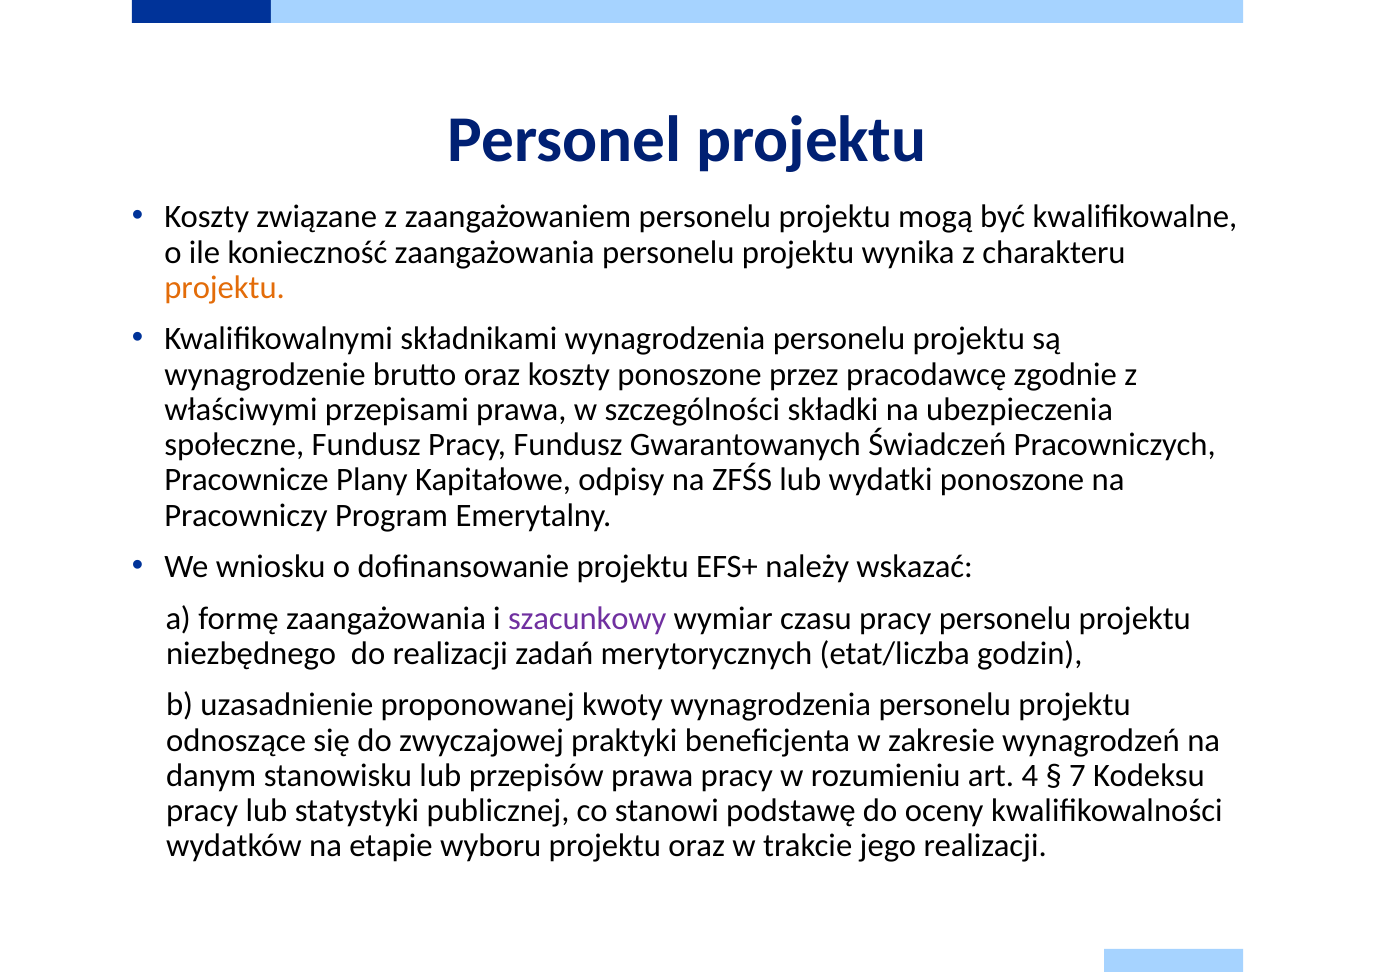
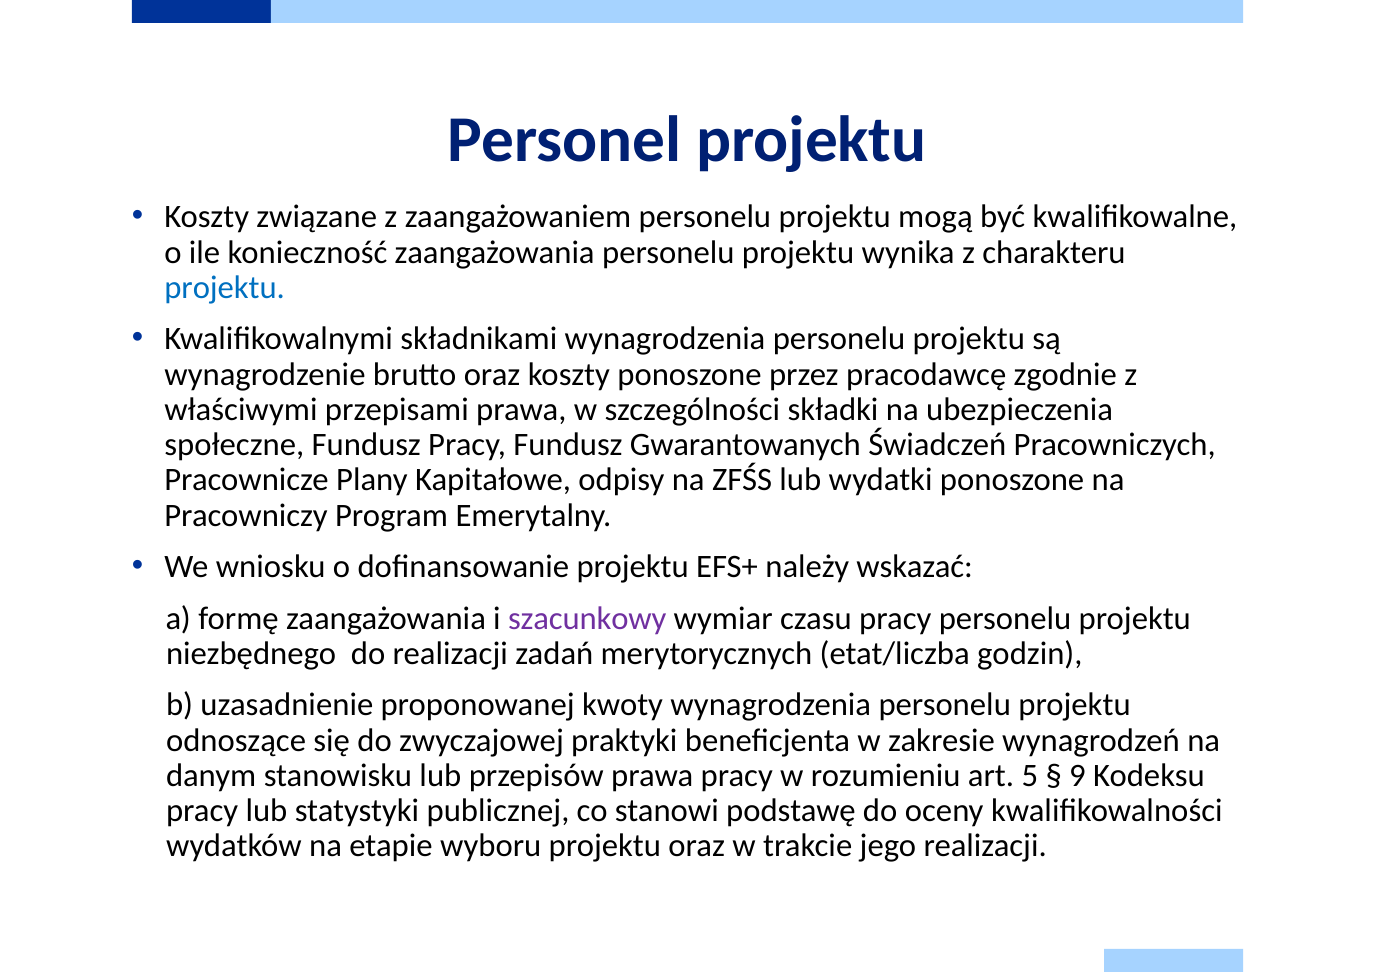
projektu colour: orange -> blue (225, 288)
4: 4 -> 5 (1030, 776)
7: 7 -> 9 (1077, 776)
